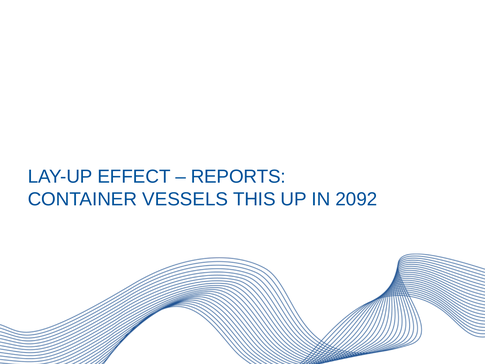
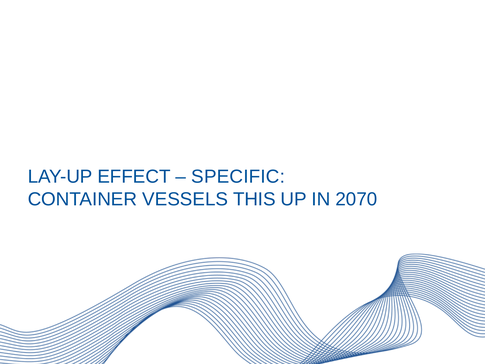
REPORTS: REPORTS -> SPECIFIC (238, 176)
2092: 2092 -> 2070 (356, 199)
